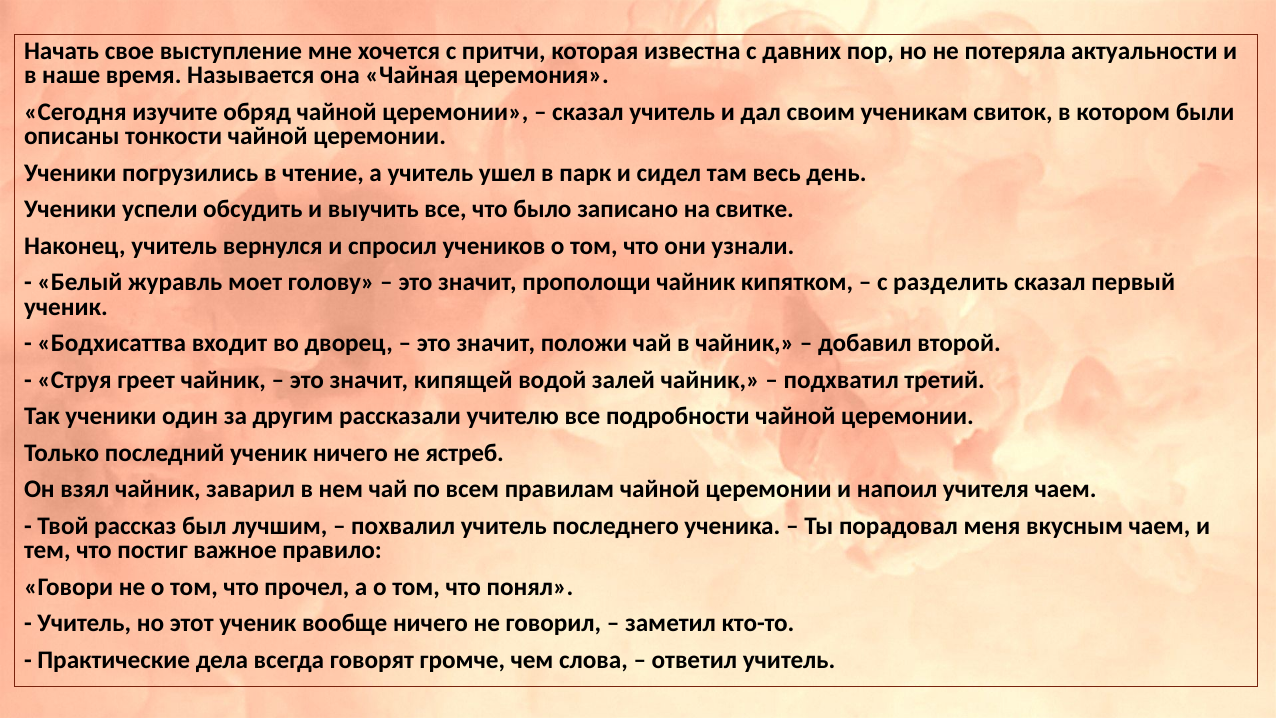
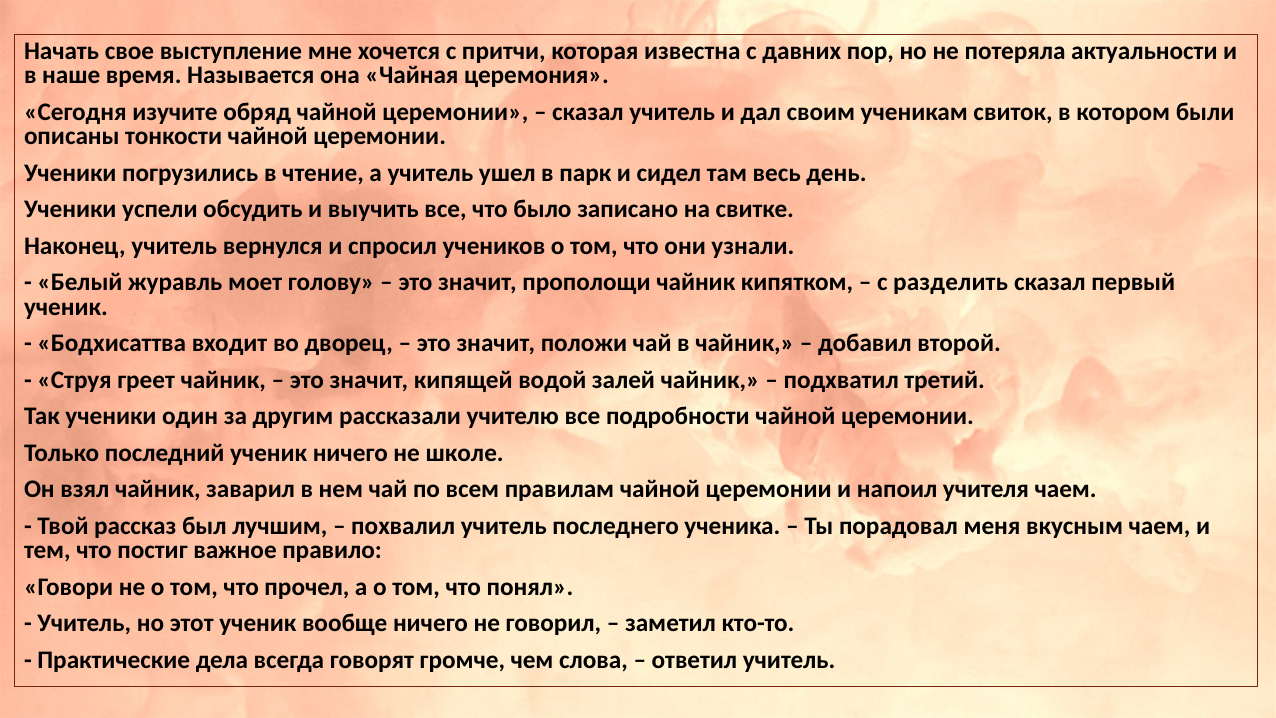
ястреб: ястреб -> школе (465, 453)
